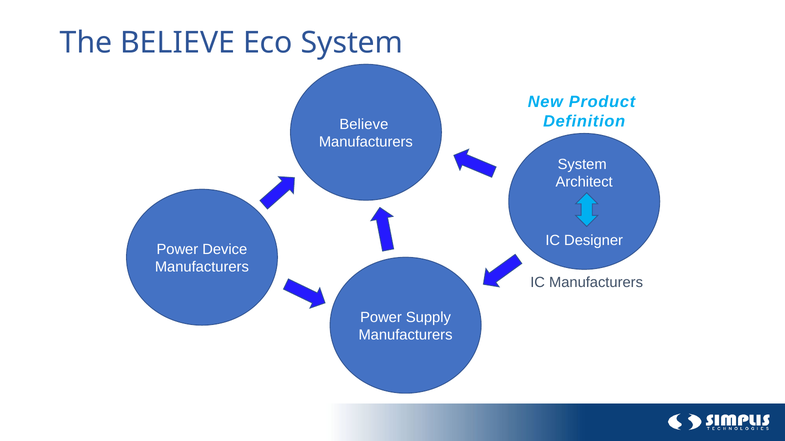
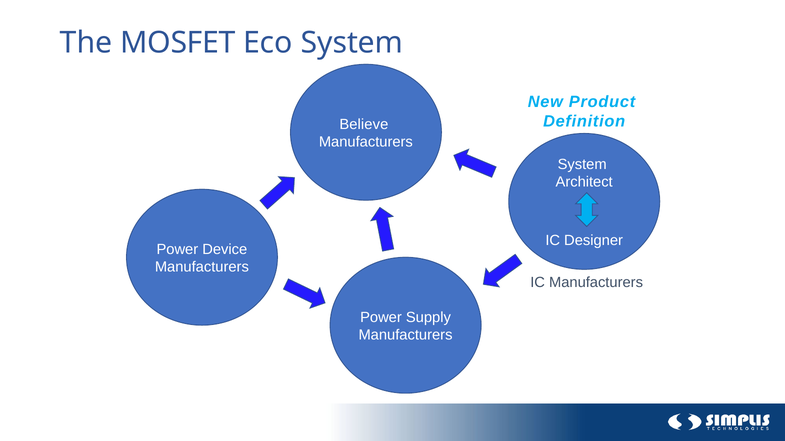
The BELIEVE: BELIEVE -> MOSFET (178, 43)
